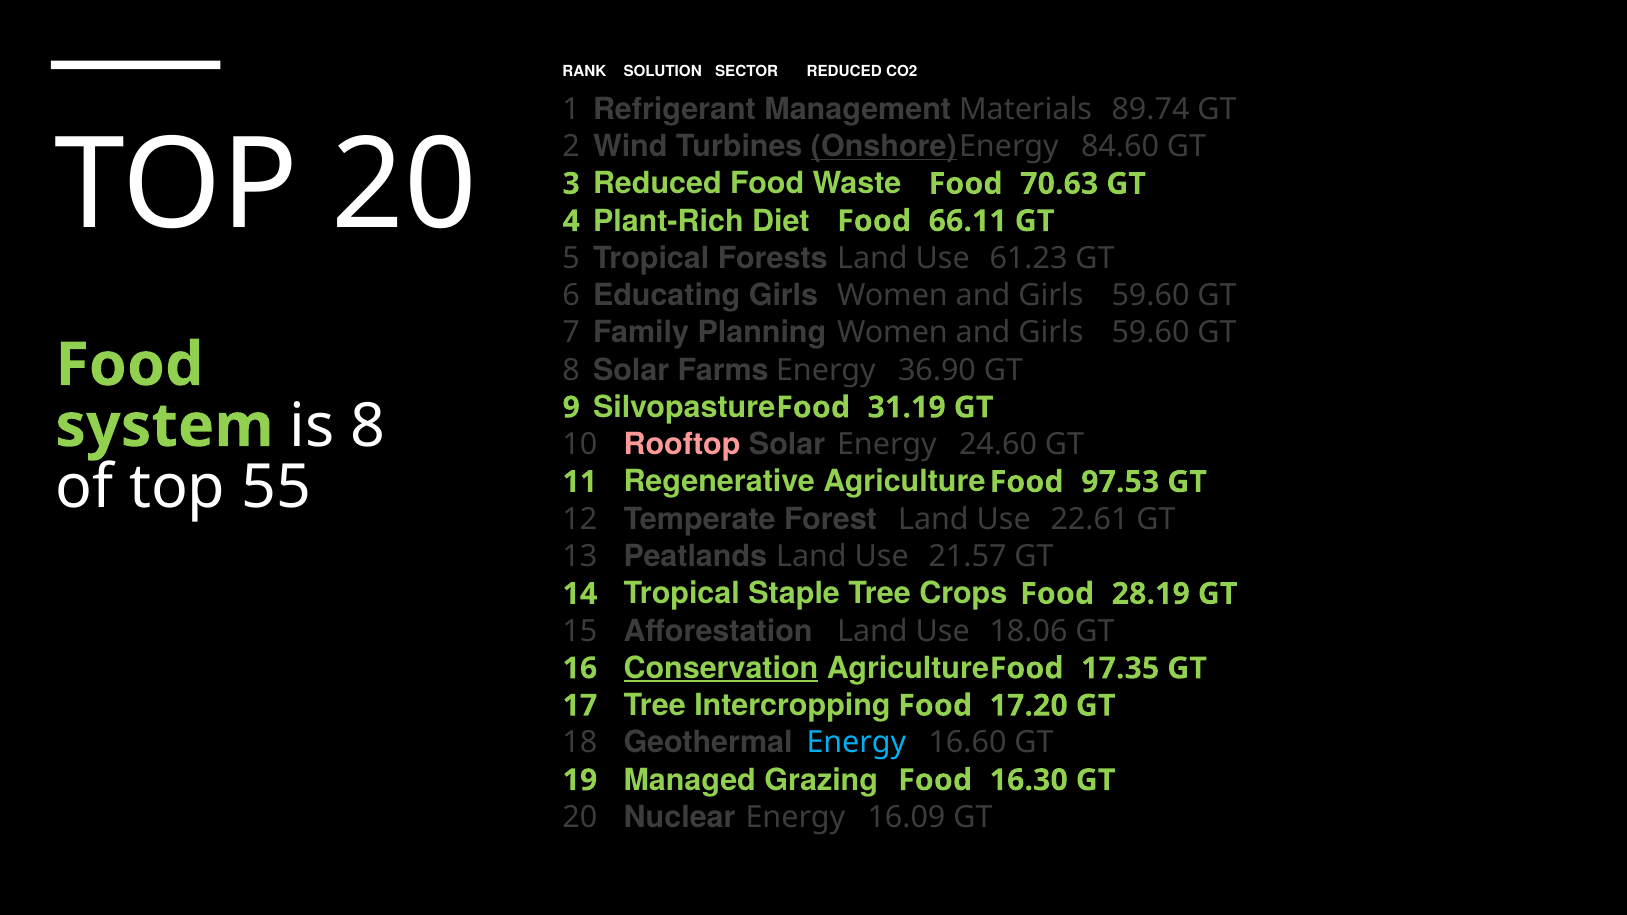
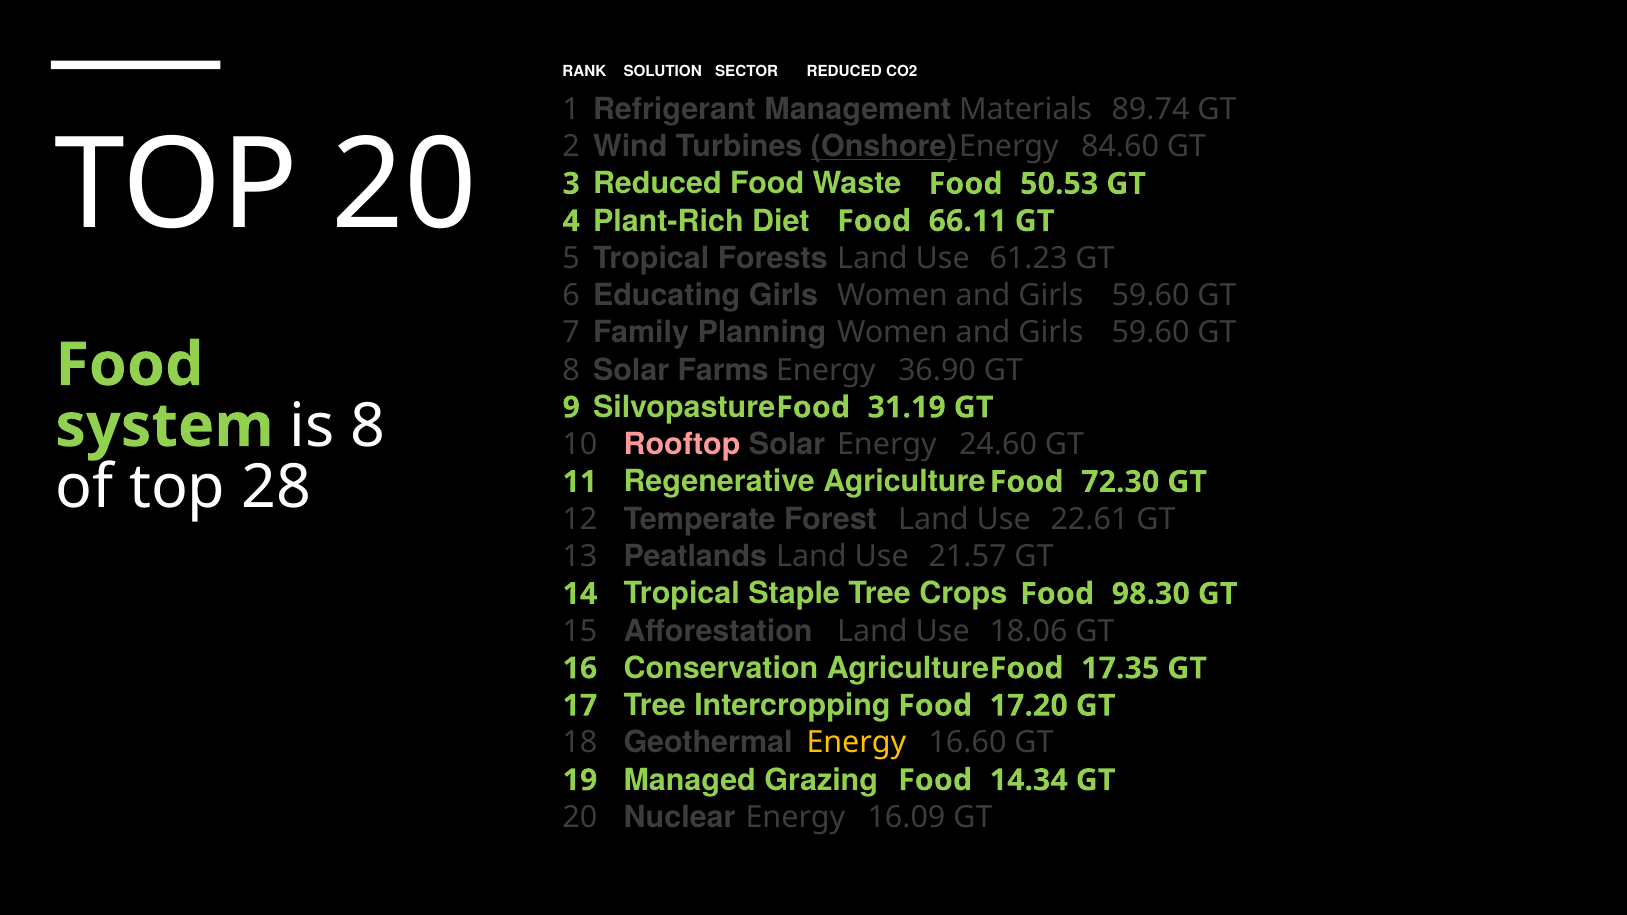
70.63: 70.63 -> 50.53 (1059, 184)
55: 55 -> 28 (276, 487)
97.53: 97.53 -> 72.30 (1120, 482)
28.19: 28.19 -> 98.30 (1151, 594)
Conservation underline: present -> none (721, 668)
Energy colour: light blue -> yellow (856, 743)
16.30: 16.30 -> 14.34 (1029, 780)
